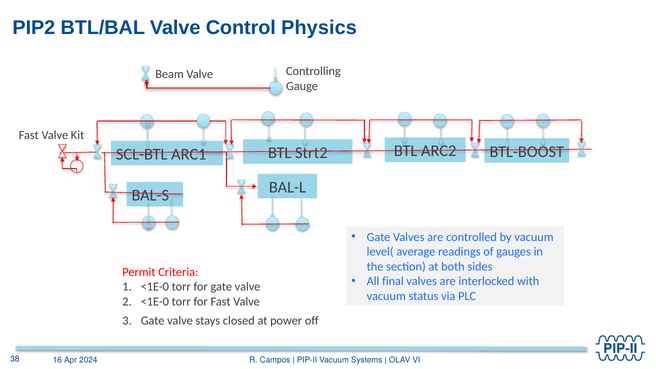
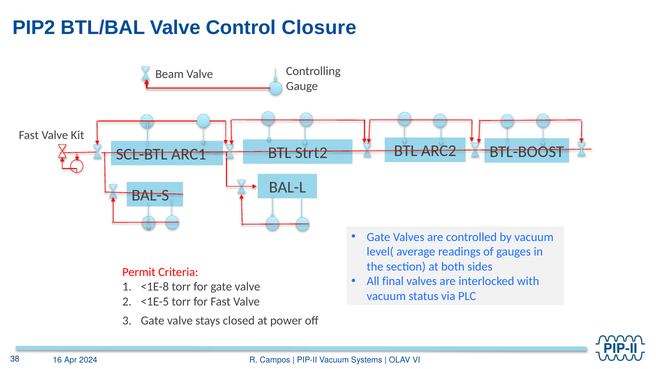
Physics: Physics -> Closure (319, 28)
<1E-0: <1E-0 -> <1E-8 (155, 287)
<1E-0: <1E-0 -> <1E-5 (155, 302)
